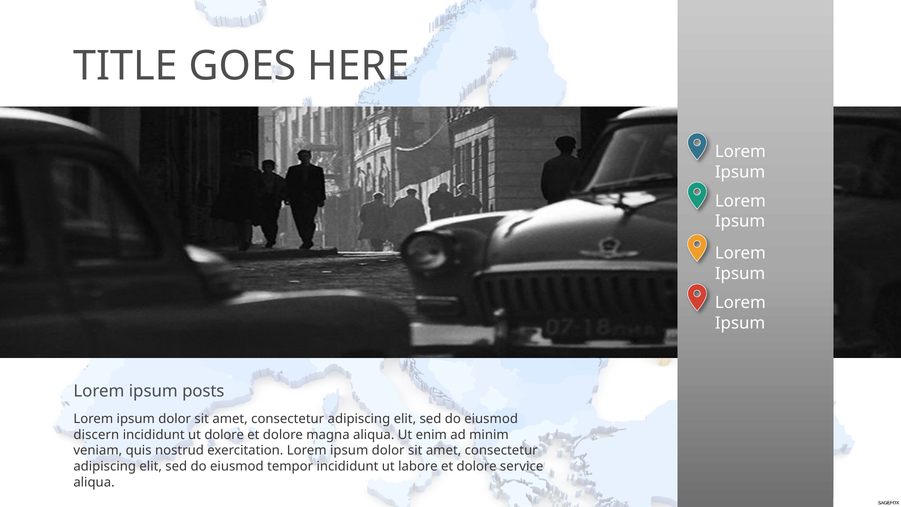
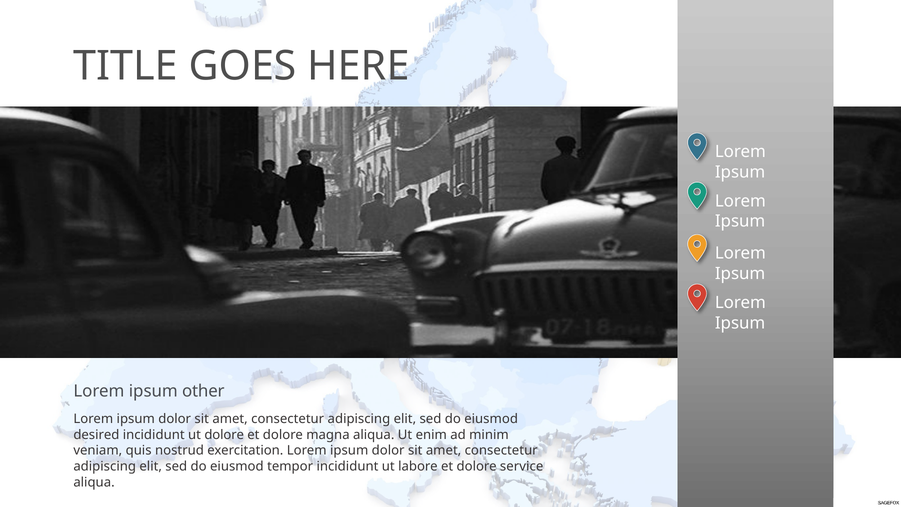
posts: posts -> other (203, 391)
discern: discern -> desired (96, 435)
